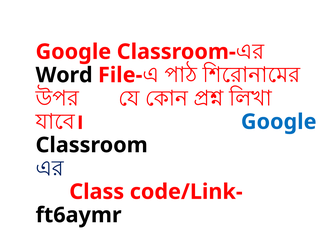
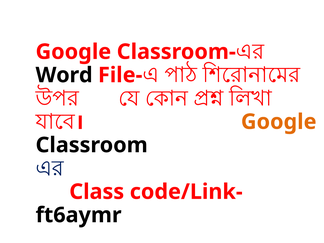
Google colour: blue -> orange (279, 122)
